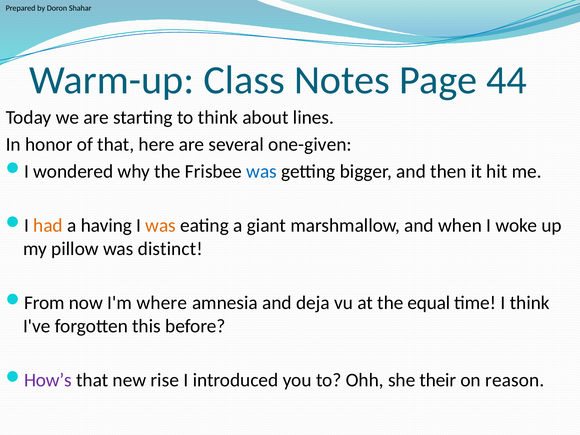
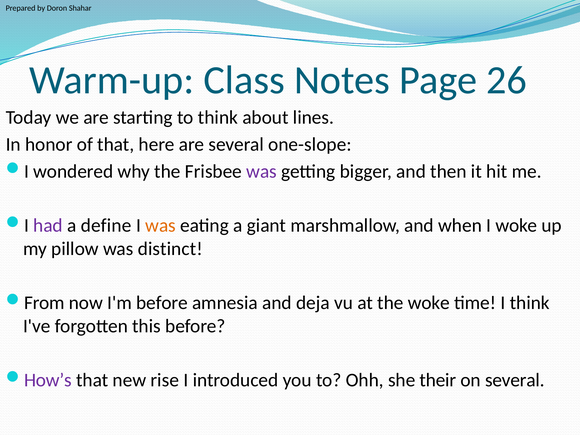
44: 44 -> 26 (507, 80)
one-given: one-given -> one-slope (310, 144)
was colour: blue -> purple (262, 171)
had colour: orange -> purple (48, 226)
having: having -> define (106, 226)
I'm where: where -> before (162, 303)
the equal: equal -> woke (429, 303)
on reason: reason -> several (515, 380)
